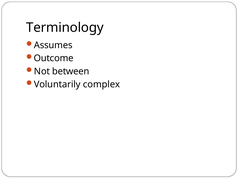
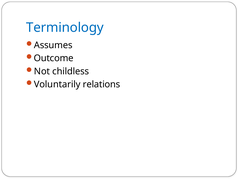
Terminology colour: black -> blue (65, 28)
between: between -> childless (71, 71)
complex: complex -> relations (102, 84)
